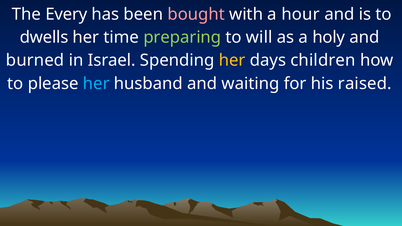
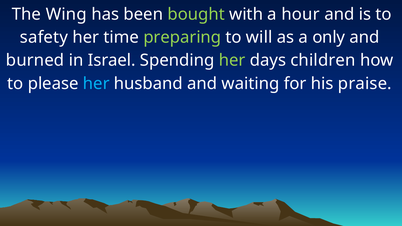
Every: Every -> Wing (66, 14)
bought colour: pink -> light green (196, 14)
dwells: dwells -> safety (44, 37)
holy: holy -> only (329, 37)
her colour: yellow -> light green (232, 60)
raised: raised -> praise (365, 84)
